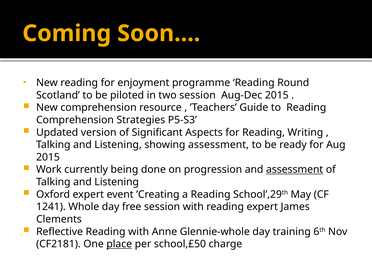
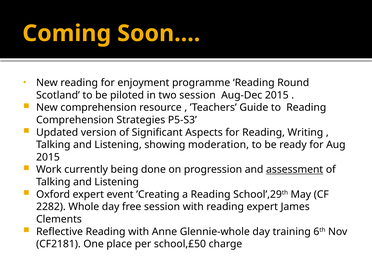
showing assessment: assessment -> moderation (219, 145)
1241: 1241 -> 2282 (51, 207)
place underline: present -> none (119, 244)
